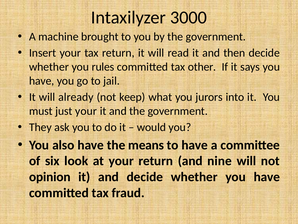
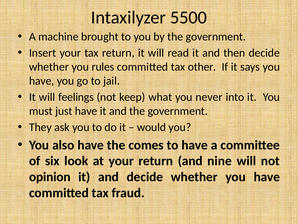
3000: 3000 -> 5500 (188, 17)
already: already -> feelings (76, 97)
jurors: jurors -> never (209, 97)
just your: your -> have (86, 111)
means: means -> comes (146, 145)
